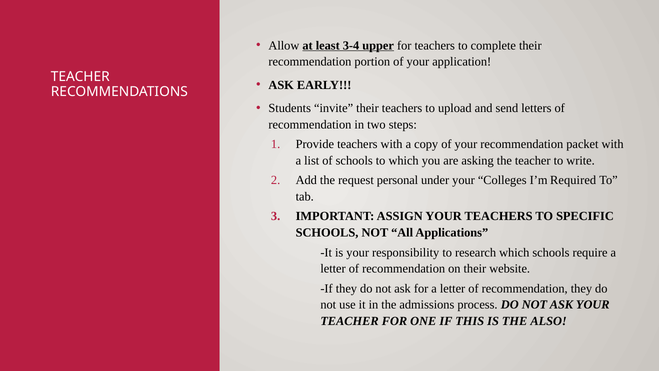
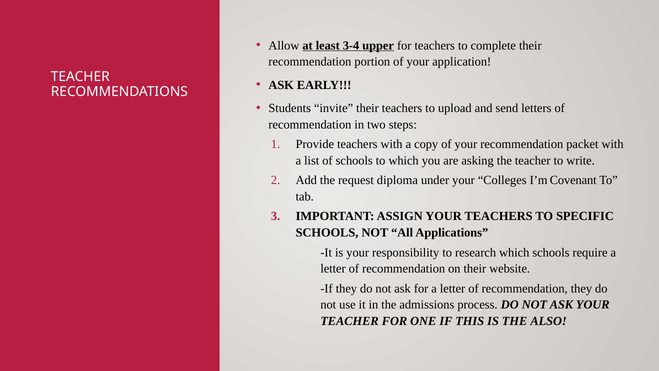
personal: personal -> diploma (397, 180)
Required: Required -> Covenant (573, 180)
